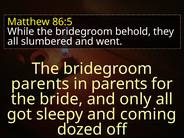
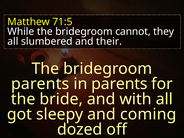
86:5: 86:5 -> 71:5 (62, 22)
behold: behold -> cannot (133, 32)
went: went -> their (109, 41)
only: only -> with (136, 99)
